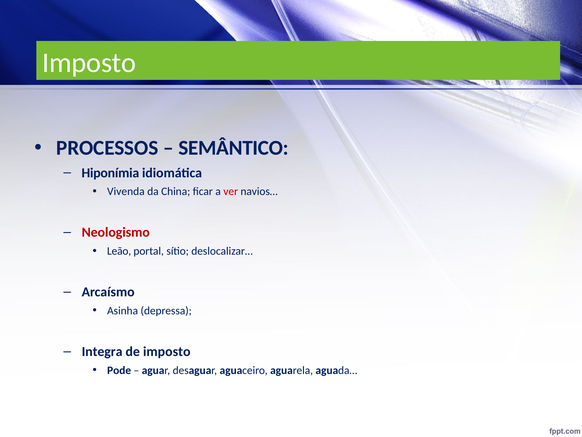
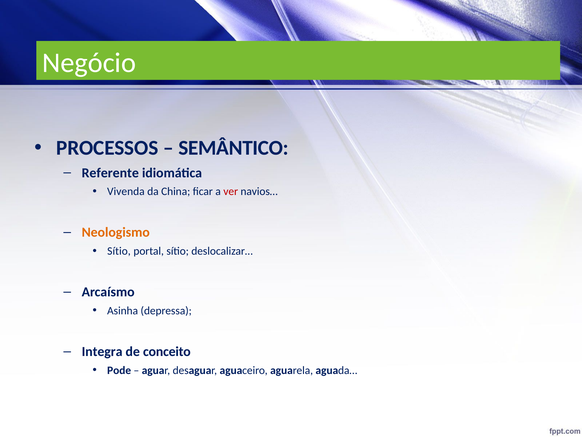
Imposto: Imposto -> Negócio (89, 63)
Hiponímia: Hiponímia -> Referente (110, 173)
Neologismo colour: red -> orange (116, 232)
Leão: Leão -> Sítio (119, 251)
de imposto: imposto -> conceito (167, 351)
